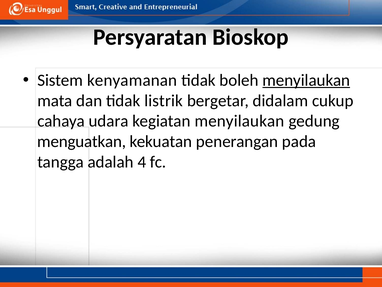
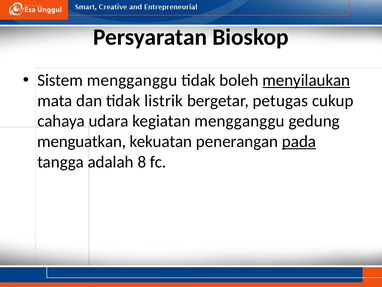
Sistem kenyamanan: kenyamanan -> mengganggu (132, 80)
didalam: didalam -> petugas (280, 101)
kegiatan menyilaukan: menyilaukan -> mengganggu (239, 121)
pada underline: none -> present (299, 141)
4: 4 -> 8 (142, 162)
